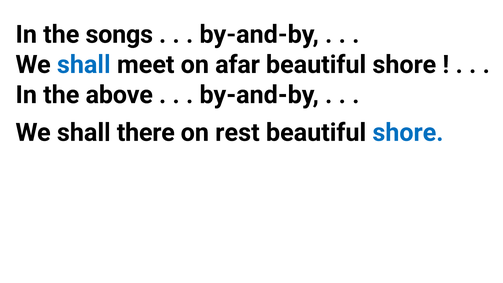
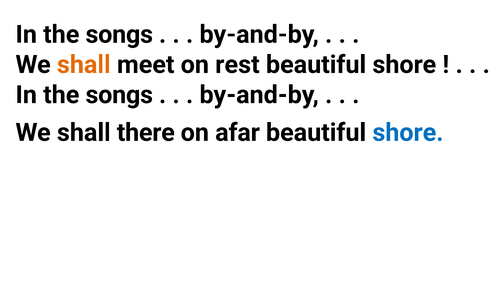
shall colour: blue -> orange (84, 65)
afar: afar -> rest (237, 65)
above: above -> songs (119, 95)
rest: rest -> afar (238, 133)
